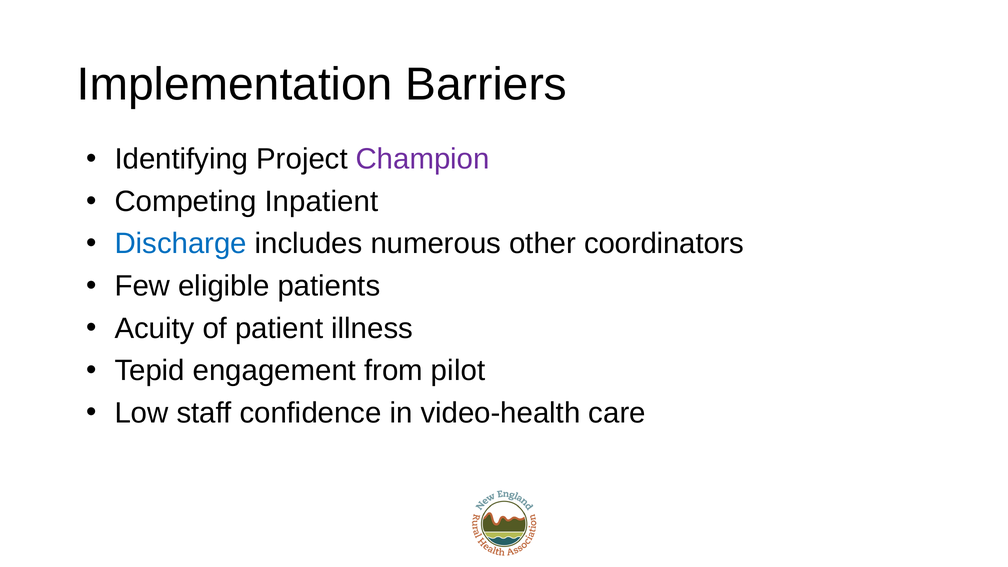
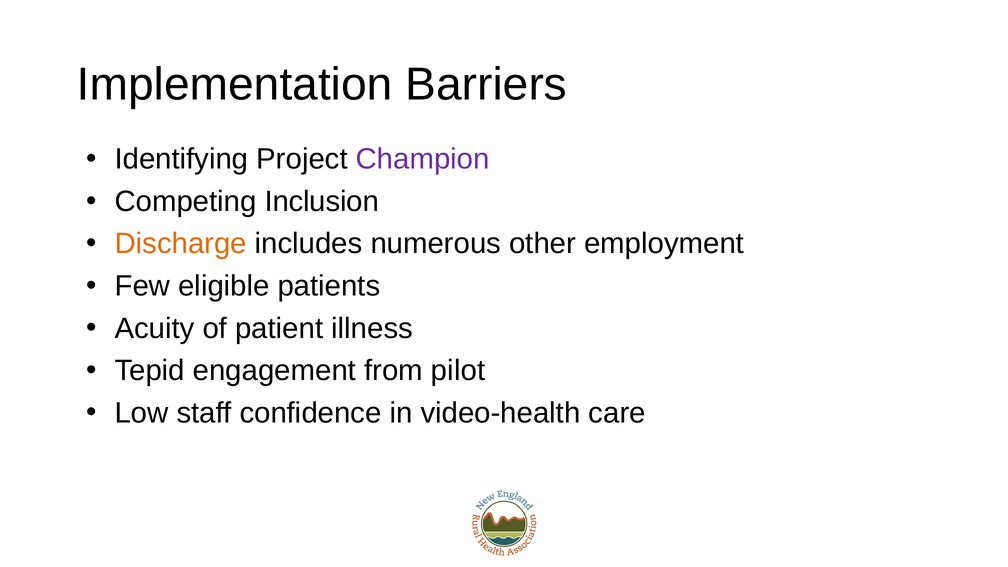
Inpatient: Inpatient -> Inclusion (322, 202)
Discharge colour: blue -> orange (181, 244)
coordinators: coordinators -> employment (664, 244)
